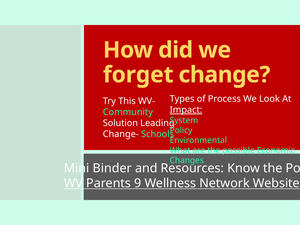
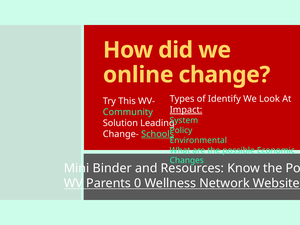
forget: forget -> online (138, 75)
Process: Process -> Identify (224, 99)
Schools underline: none -> present (158, 134)
9: 9 -> 0 (138, 183)
